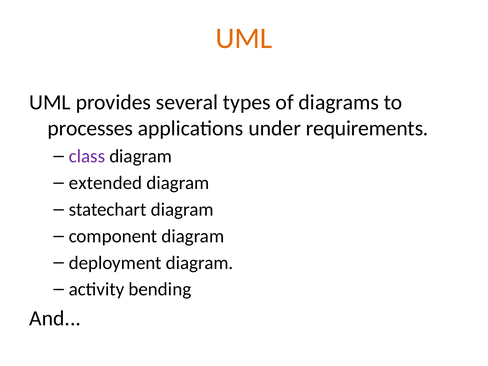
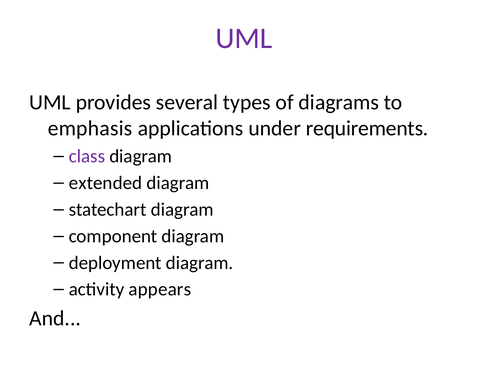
UML colour: orange -> purple (244, 38)
processes: processes -> emphasis (90, 128)
bending: bending -> appears (160, 289)
